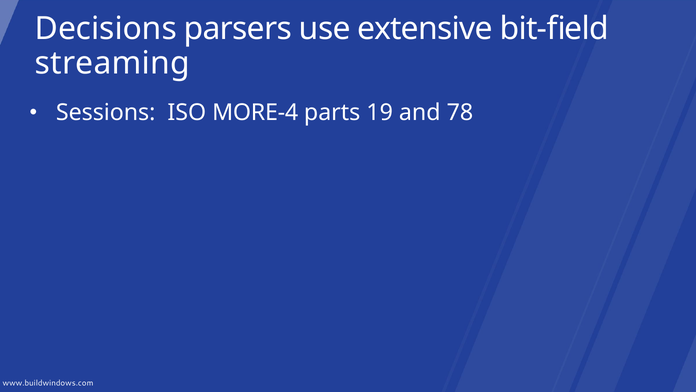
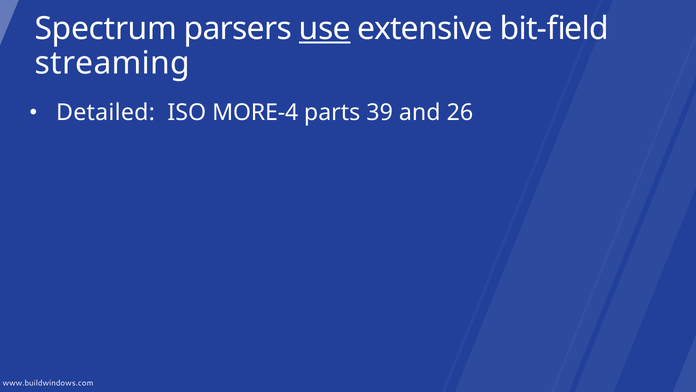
Decisions: Decisions -> Spectrum (106, 29)
use underline: none -> present (325, 29)
Sessions: Sessions -> Detailed (106, 112)
19: 19 -> 39 (380, 112)
78: 78 -> 26 (460, 112)
